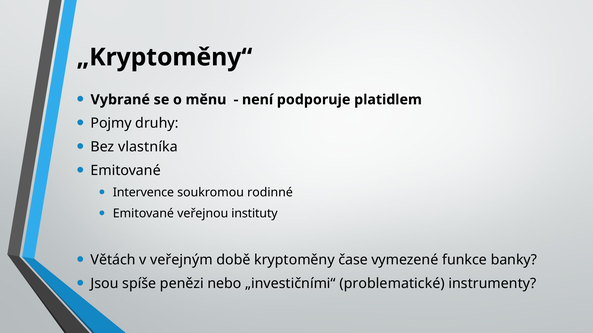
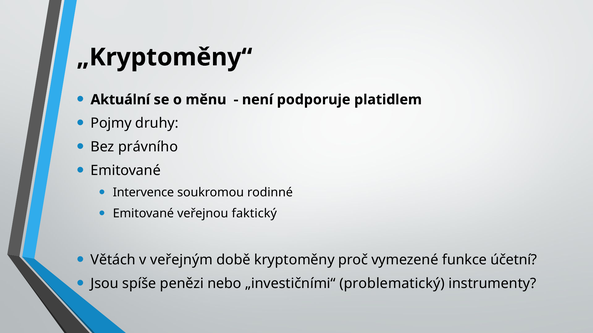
Vybrané: Vybrané -> Aktuální (120, 100)
vlastníka: vlastníka -> právního (148, 147)
instituty: instituty -> faktický (254, 214)
čase: čase -> proč (353, 260)
banky: banky -> účetní (514, 260)
problematické: problematické -> problematický (392, 284)
